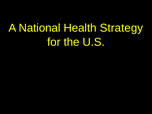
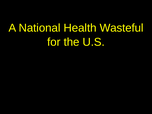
Strategy: Strategy -> Wasteful (122, 28)
